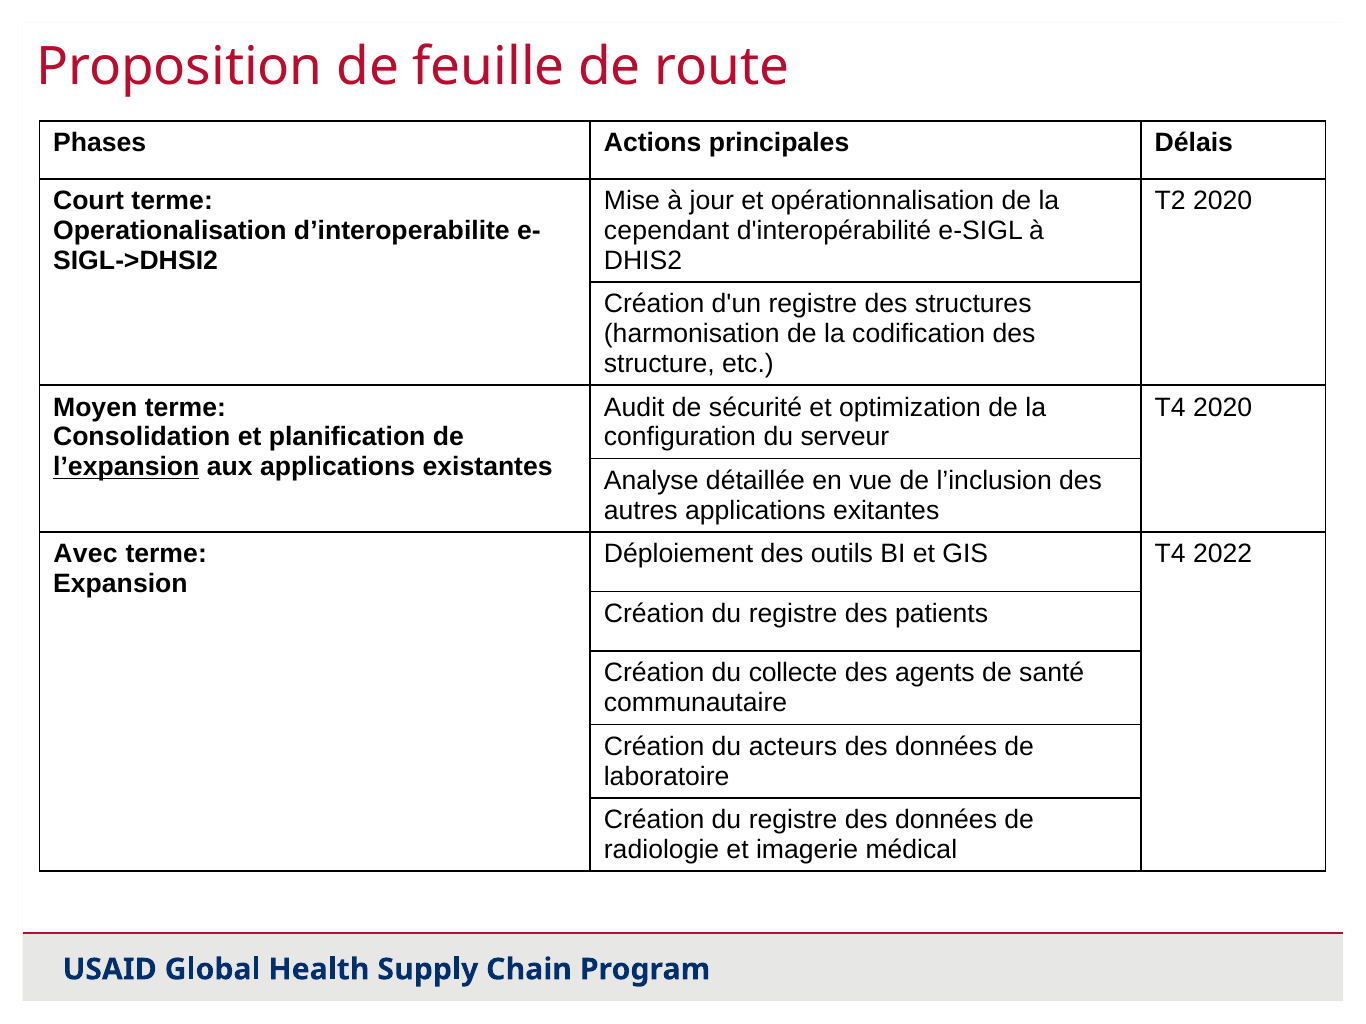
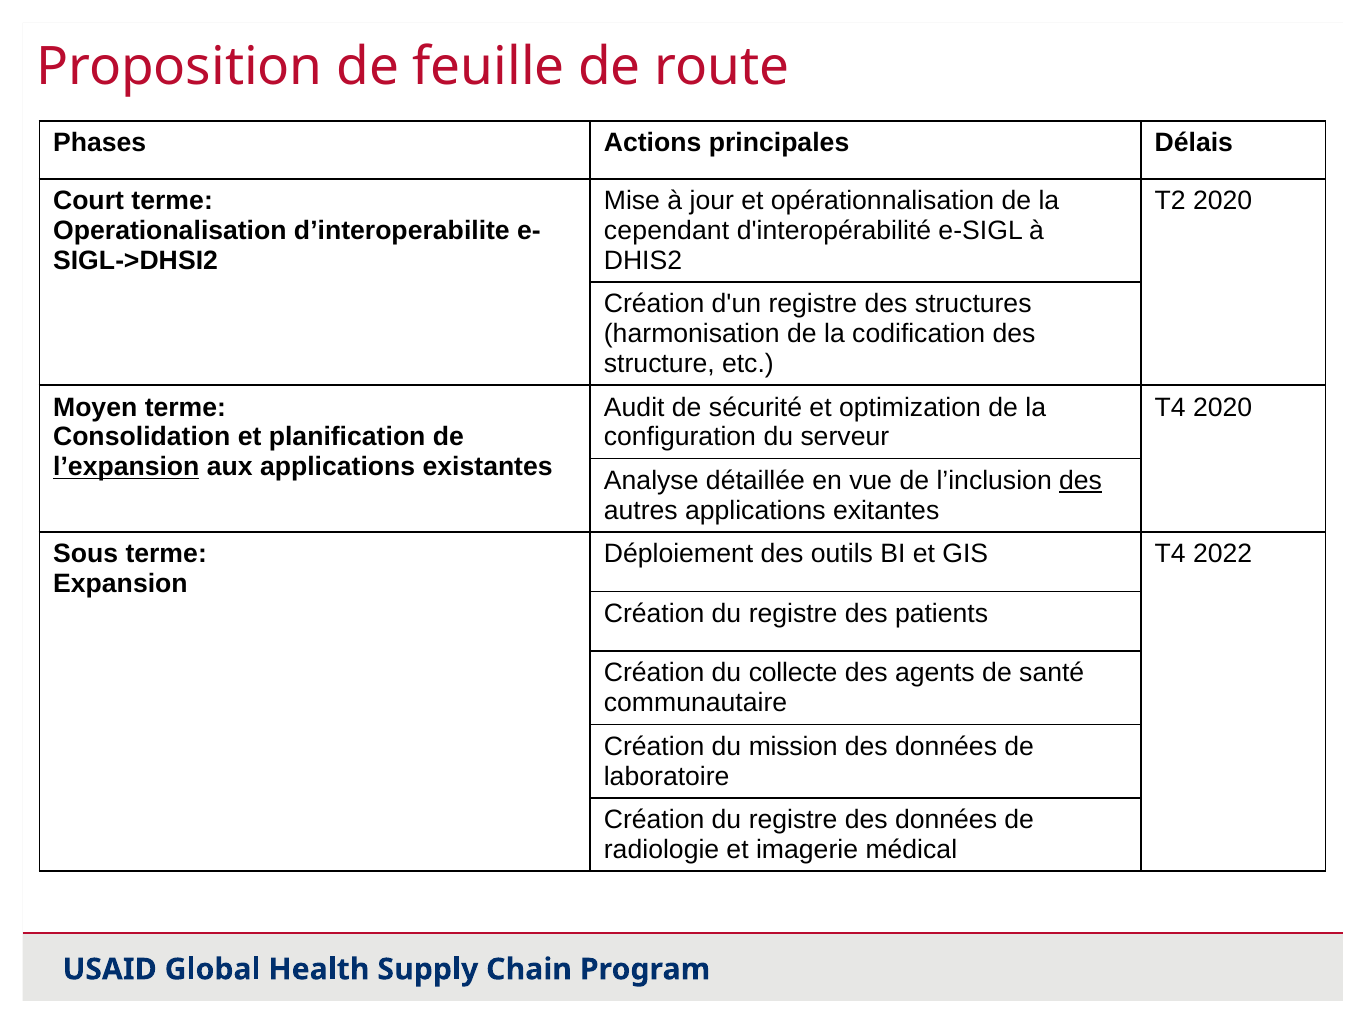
des underline: none -> present (1081, 481)
Avec: Avec -> Sous (86, 554)
acteurs: acteurs -> mission (793, 747)
